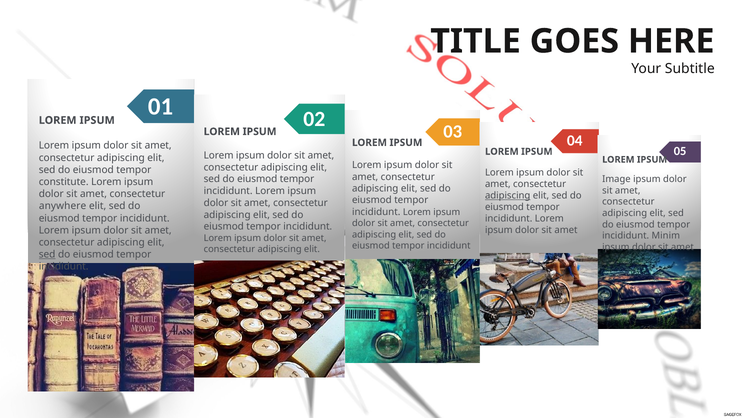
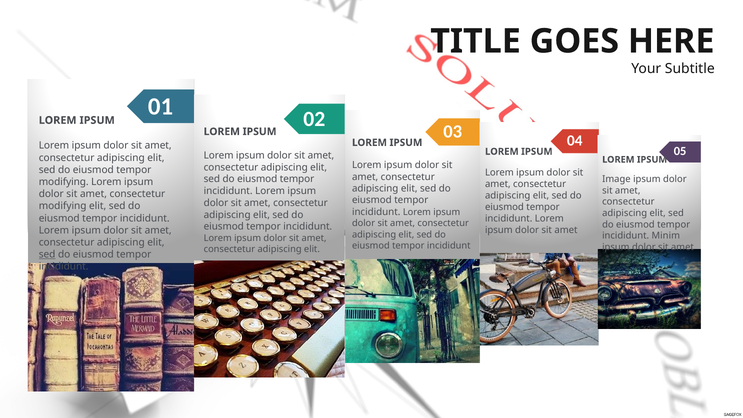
constitute: constitute -> modifying (64, 182)
adipiscing underline: present -> none (508, 196)
anywhere: anywhere -> modifying (63, 206)
